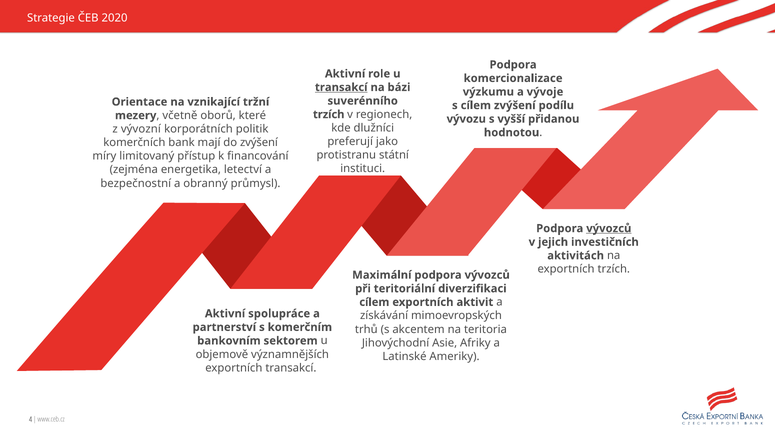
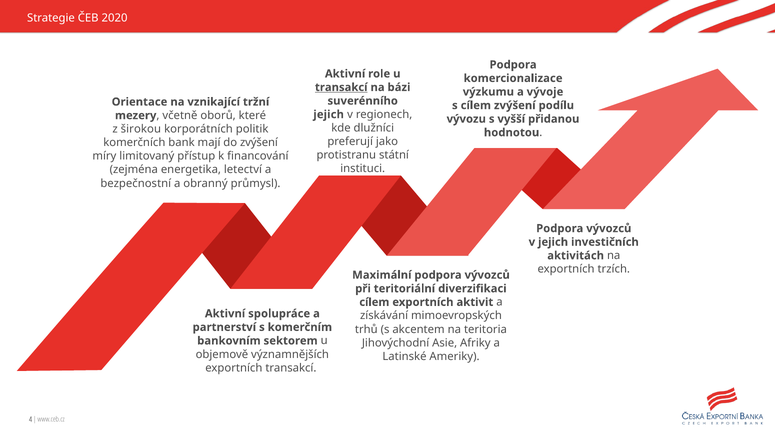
trzích: trzích -> jejich (329, 114)
vývozní: vývozní -> širokou (141, 129)
vývozců underline: present -> none (609, 228)
